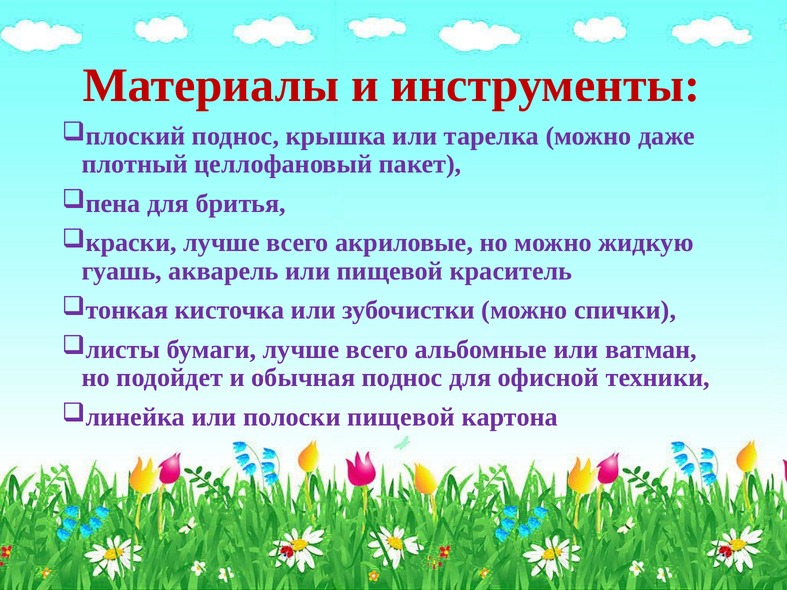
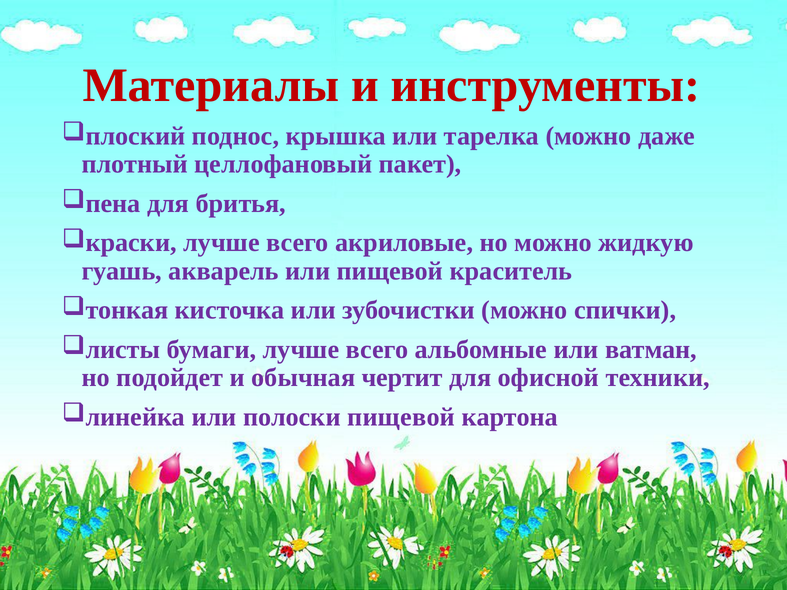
обычная поднос: поднос -> чертит (402, 378)
